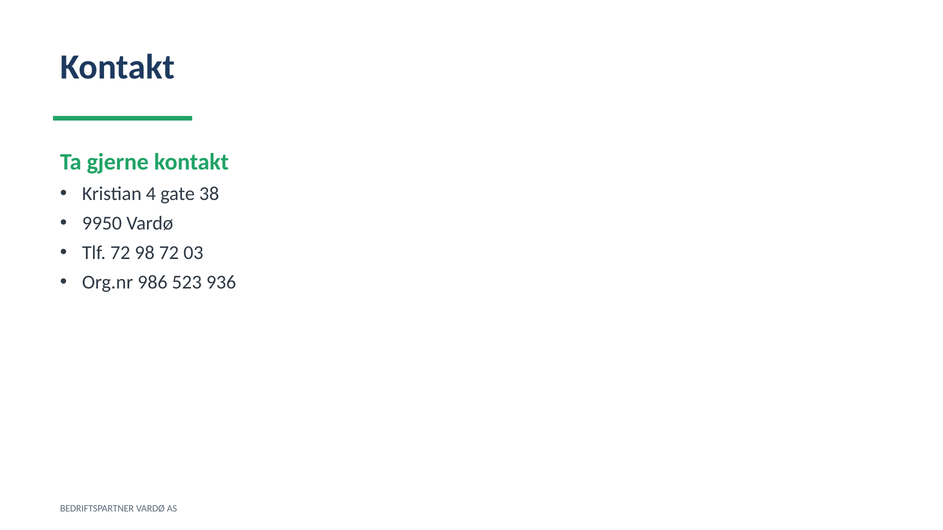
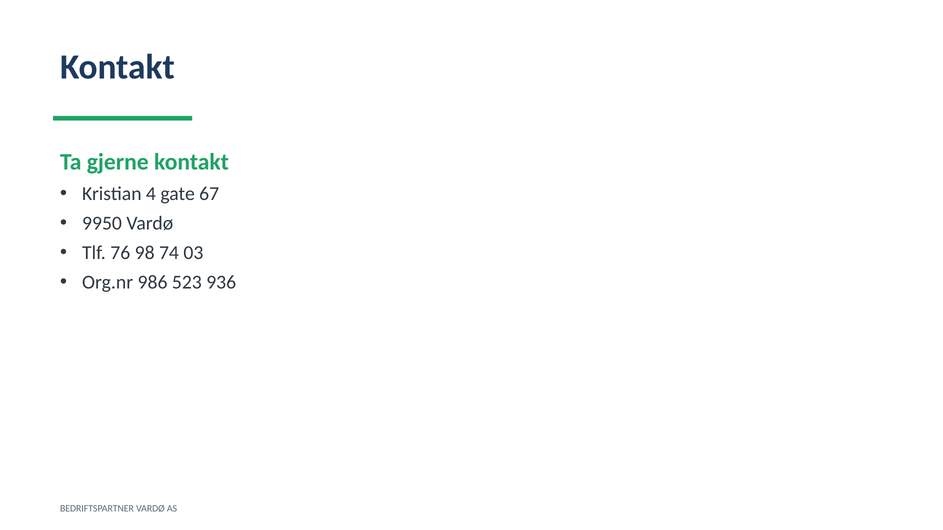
38: 38 -> 67 (209, 194)
Tlf 72: 72 -> 76 (120, 253)
98 72: 72 -> 74 (169, 253)
